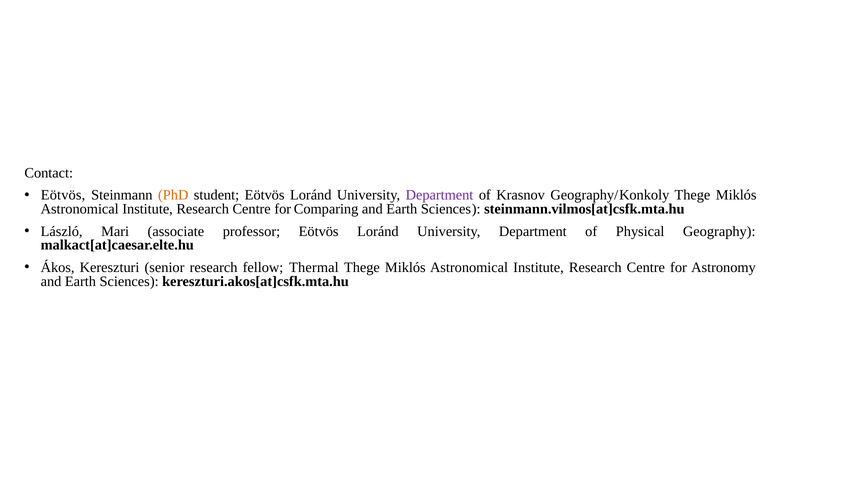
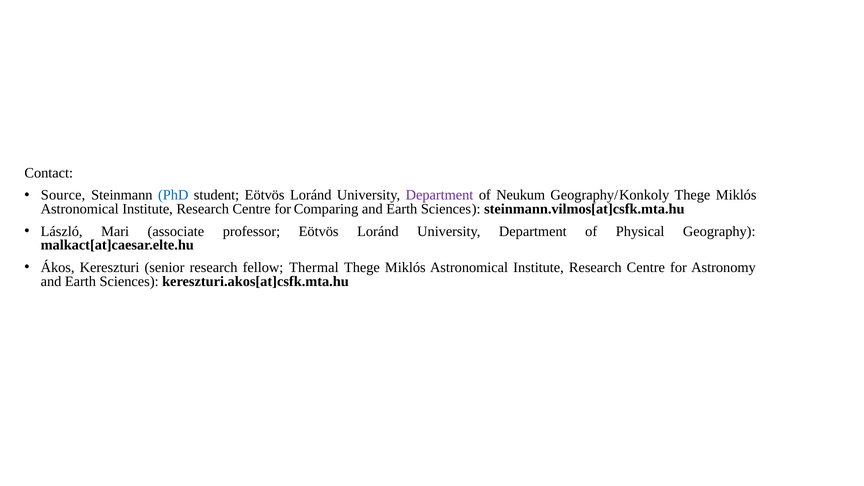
Eötvös: Eötvös -> Source (63, 195)
PhD colour: orange -> blue (173, 195)
Krasnov: Krasnov -> Neukum (521, 195)
